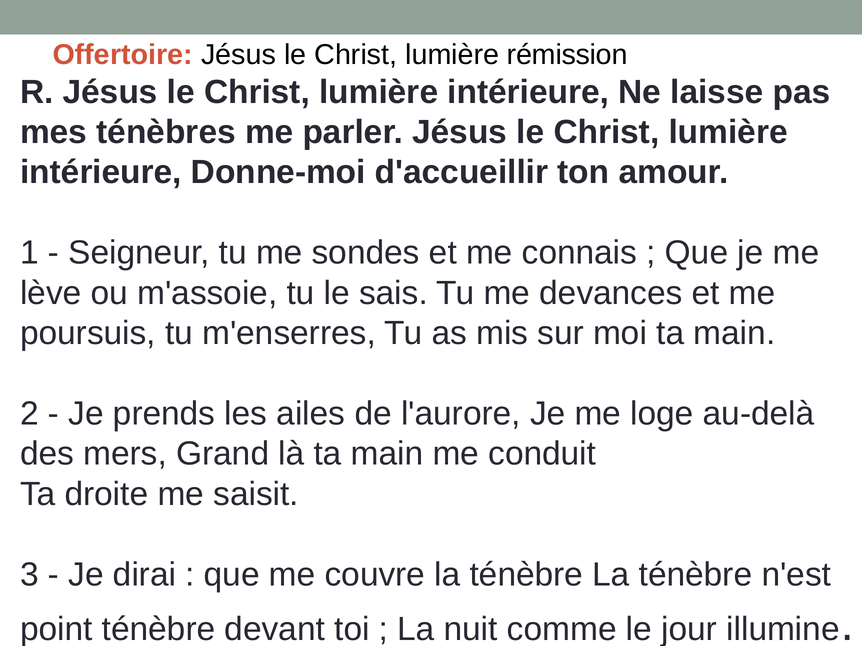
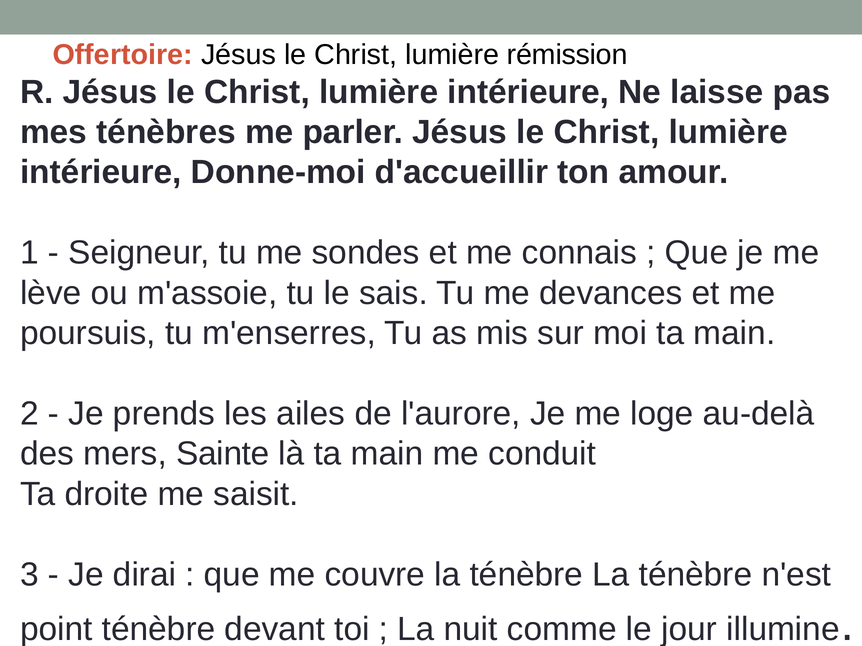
Grand: Grand -> Sainte (223, 454)
